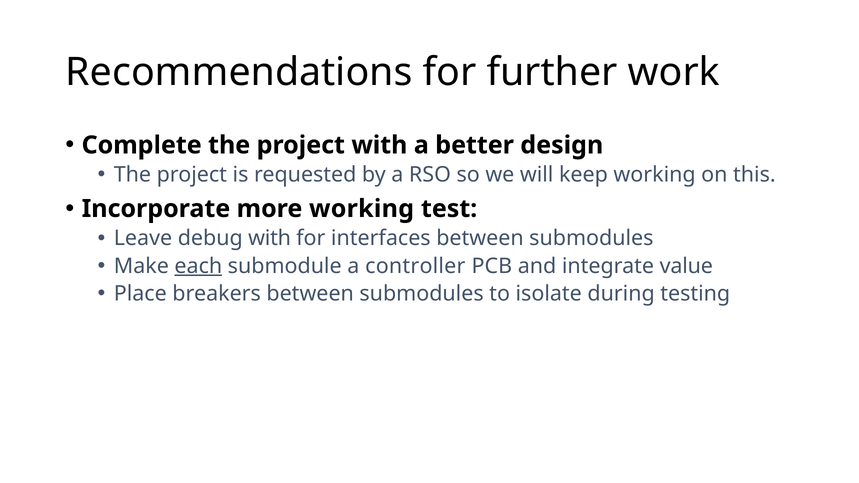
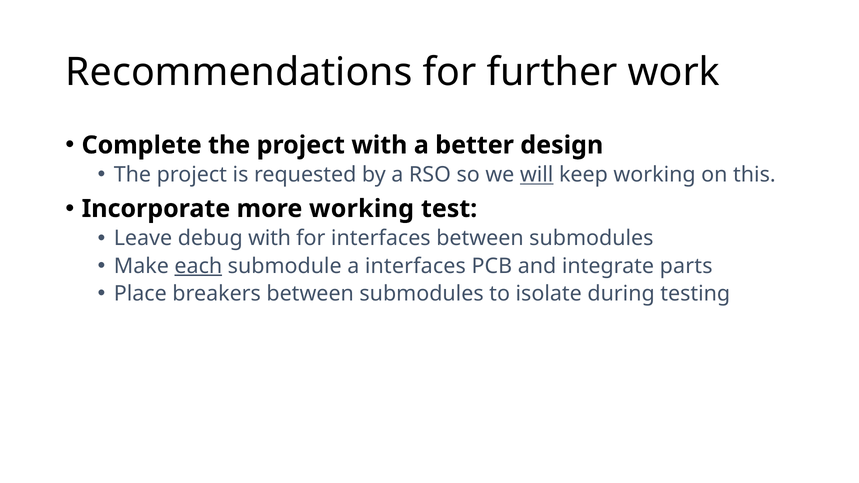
will underline: none -> present (537, 175)
a controller: controller -> interfaces (415, 266)
value: value -> parts (686, 266)
